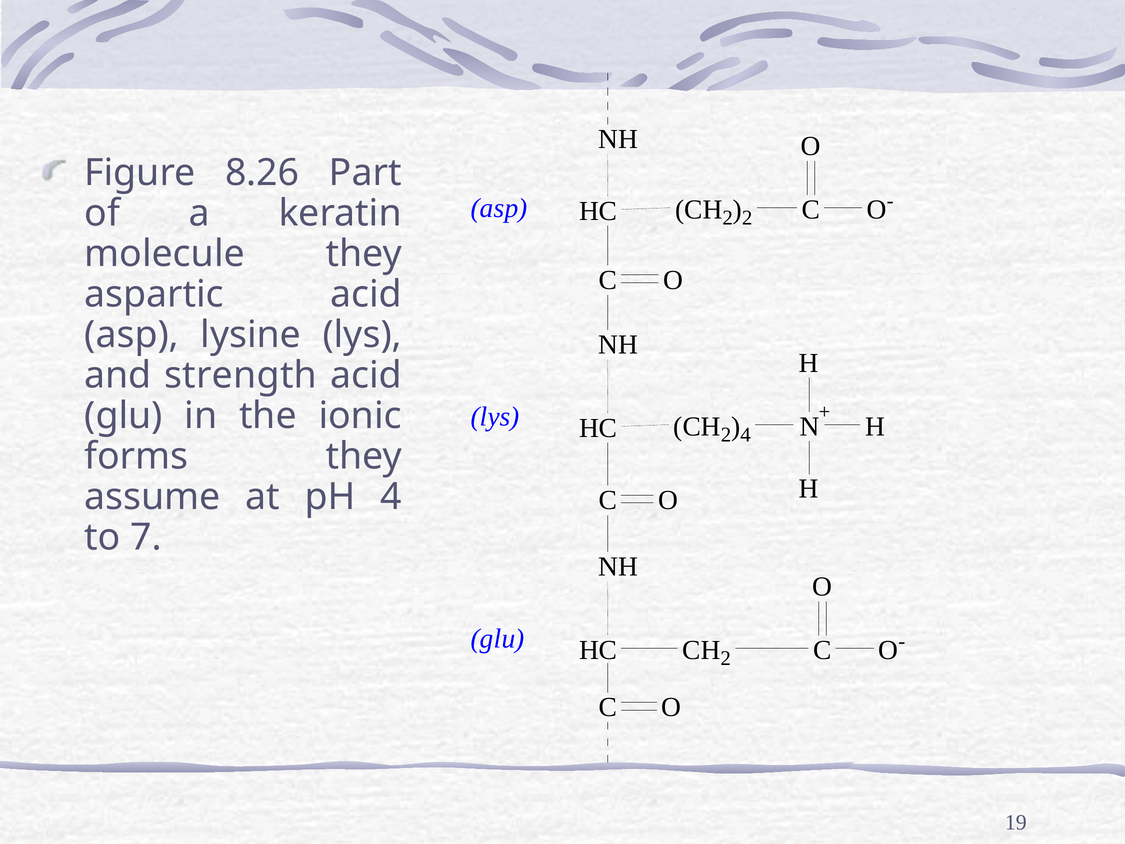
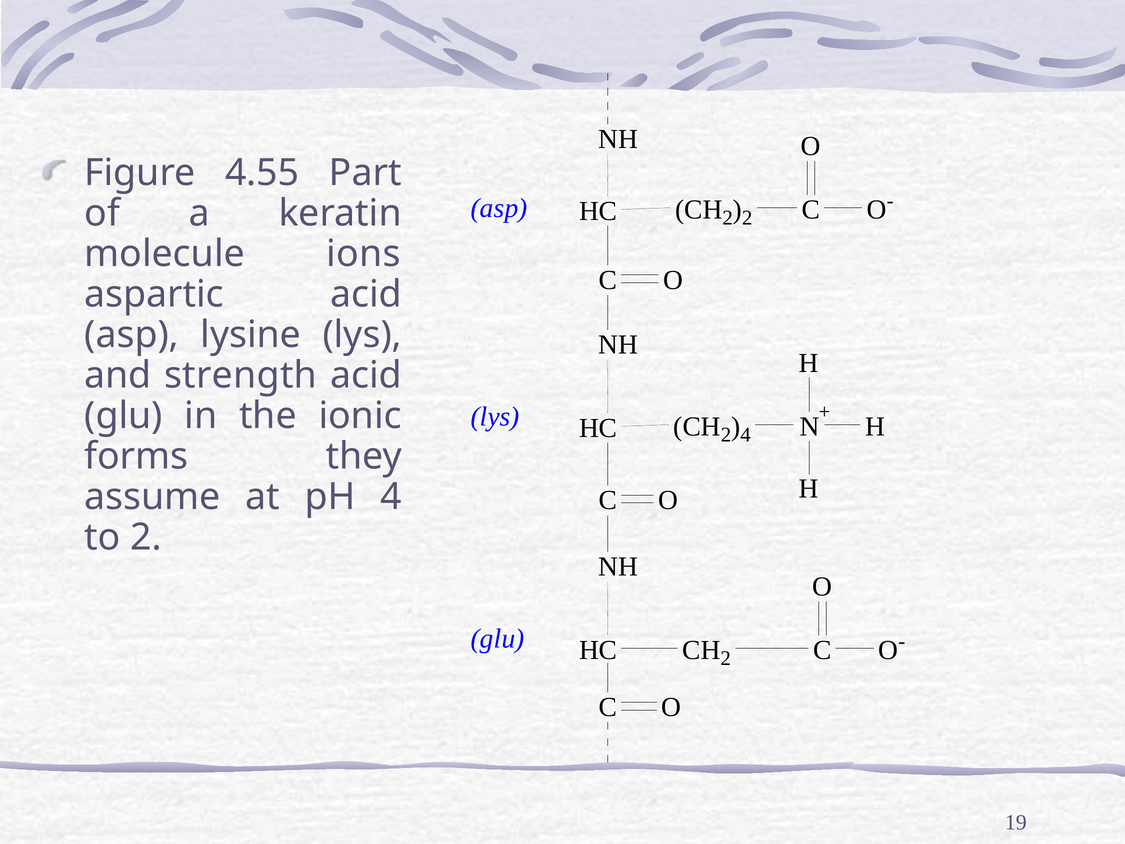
8.26: 8.26 -> 4.55 (262, 173)
molecule they: they -> ions (364, 254)
to 7: 7 -> 2 (146, 537)
